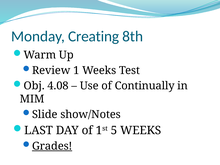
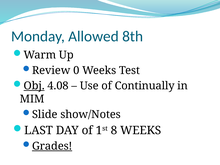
Creating: Creating -> Allowed (94, 36)
1: 1 -> 0 (76, 70)
Obj underline: none -> present (34, 86)
5: 5 -> 8 (114, 130)
